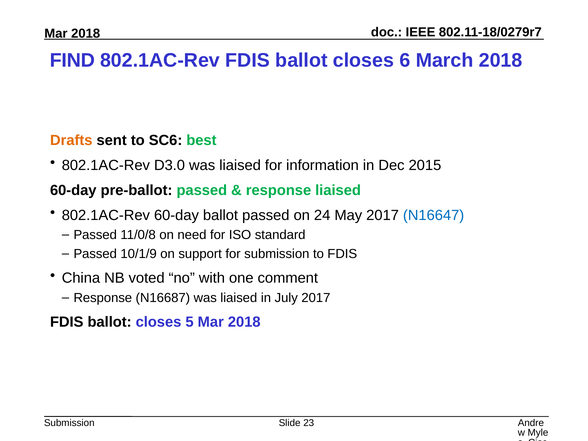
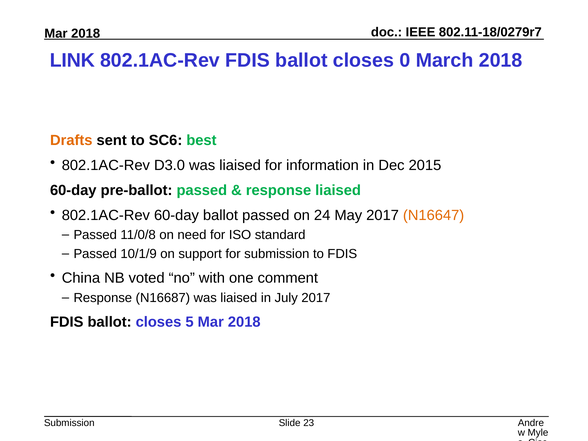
FIND: FIND -> LINK (72, 60)
6: 6 -> 0 (405, 60)
N16647 colour: blue -> orange (434, 215)
